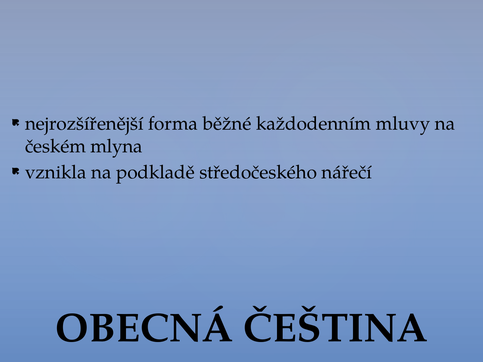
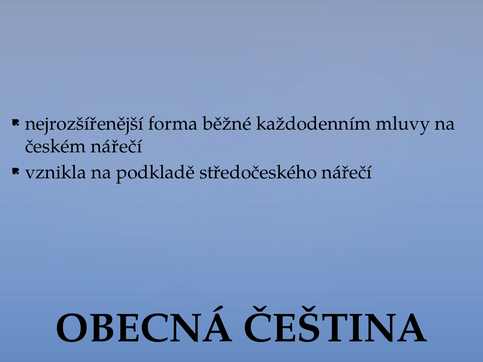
českém mlyna: mlyna -> nářečí (116, 146)
